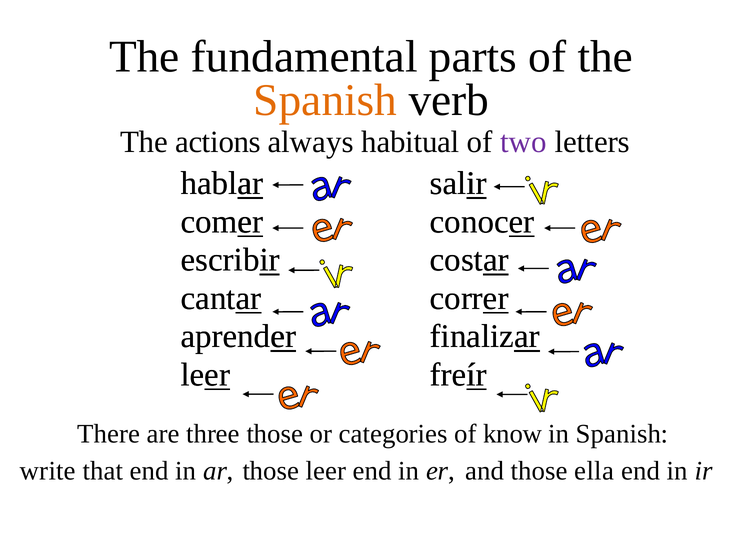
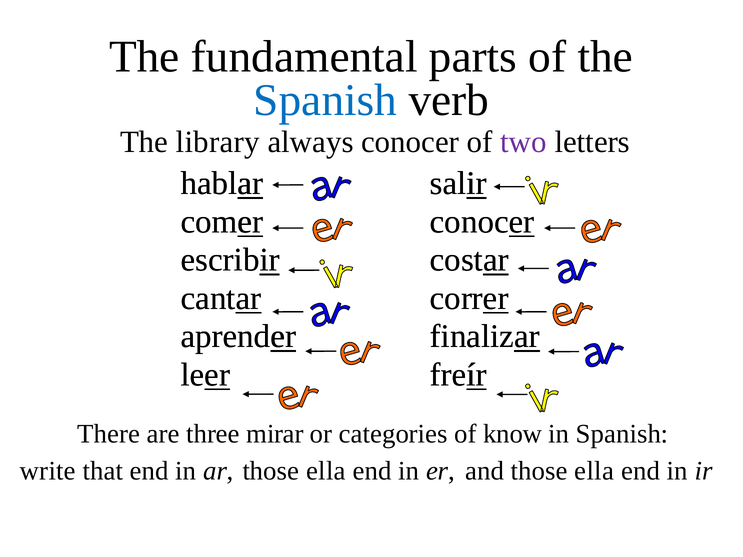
Spanish colour: orange -> blue (325, 100)
actions: actions -> library (218, 142)
always habitual: habitual -> conocer (410, 142)
three those: those -> mirar (275, 434)
ar those leer: leer -> ella (326, 471)
